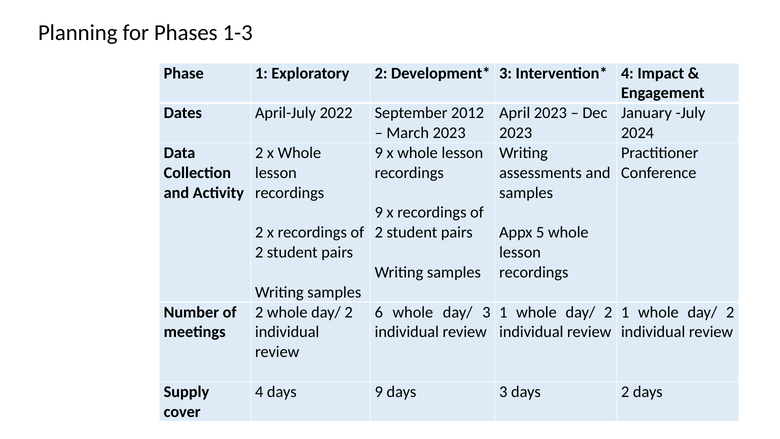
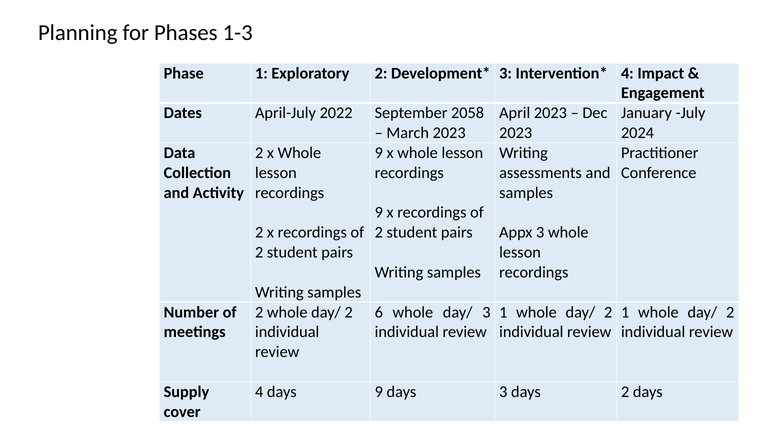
2012: 2012 -> 2058 (468, 113)
Appx 5: 5 -> 3 (540, 232)
